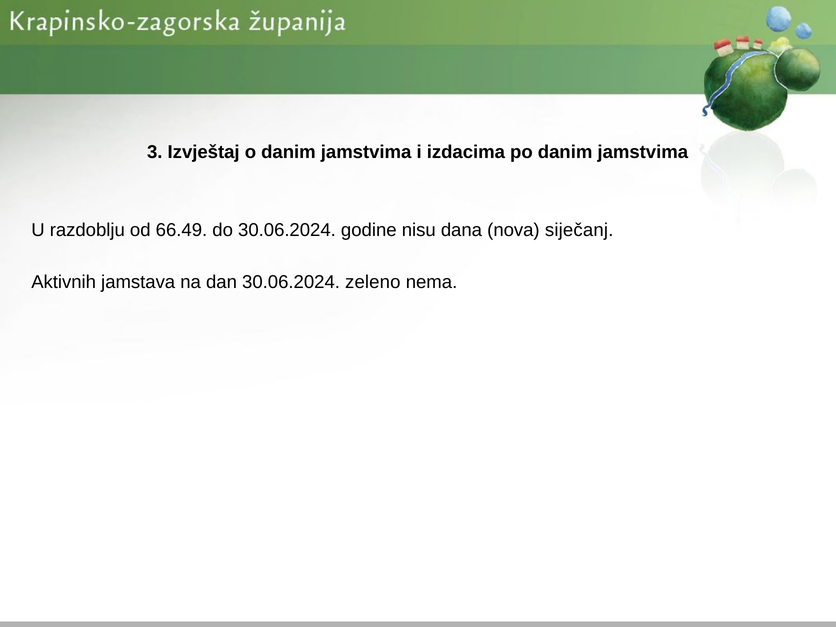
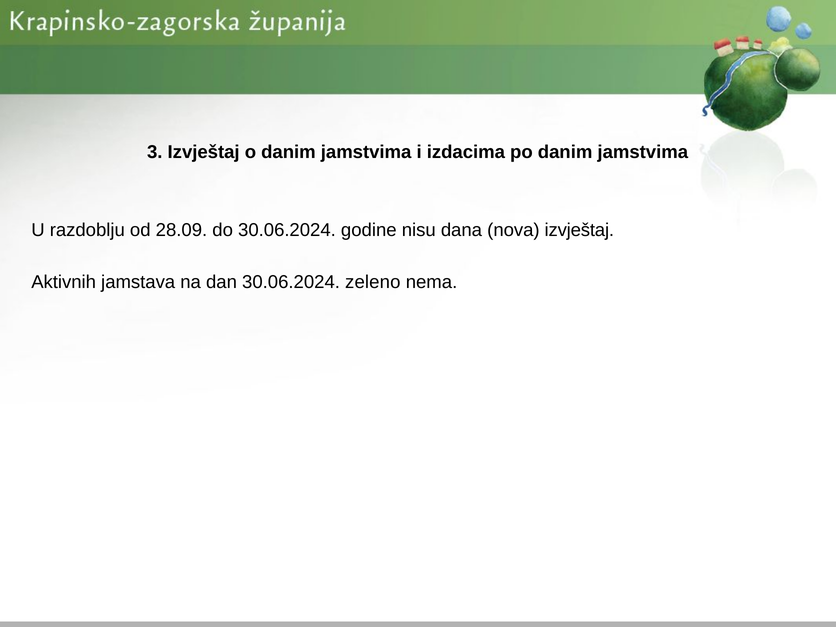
66.49: 66.49 -> 28.09 (181, 230)
nova siječanj: siječanj -> izvještaj (579, 230)
